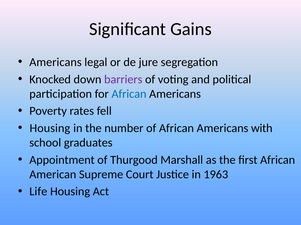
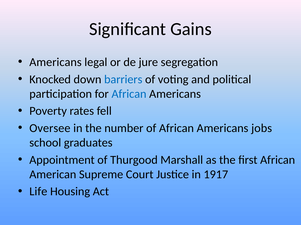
barriers colour: purple -> blue (123, 80)
Housing: Housing -> Oversee (50, 129)
with: with -> jobs (262, 129)
1963: 1963 -> 1917 (216, 175)
